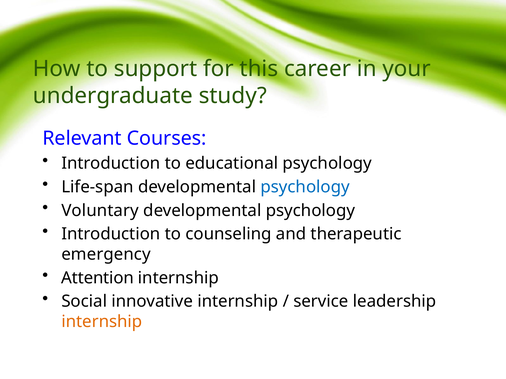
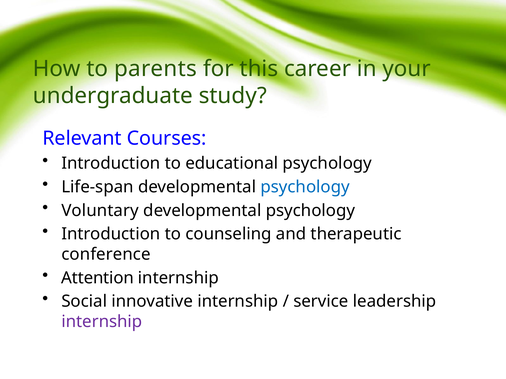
support: support -> parents (156, 69)
emergency: emergency -> conference (106, 255)
internship colour: orange -> purple (102, 322)
